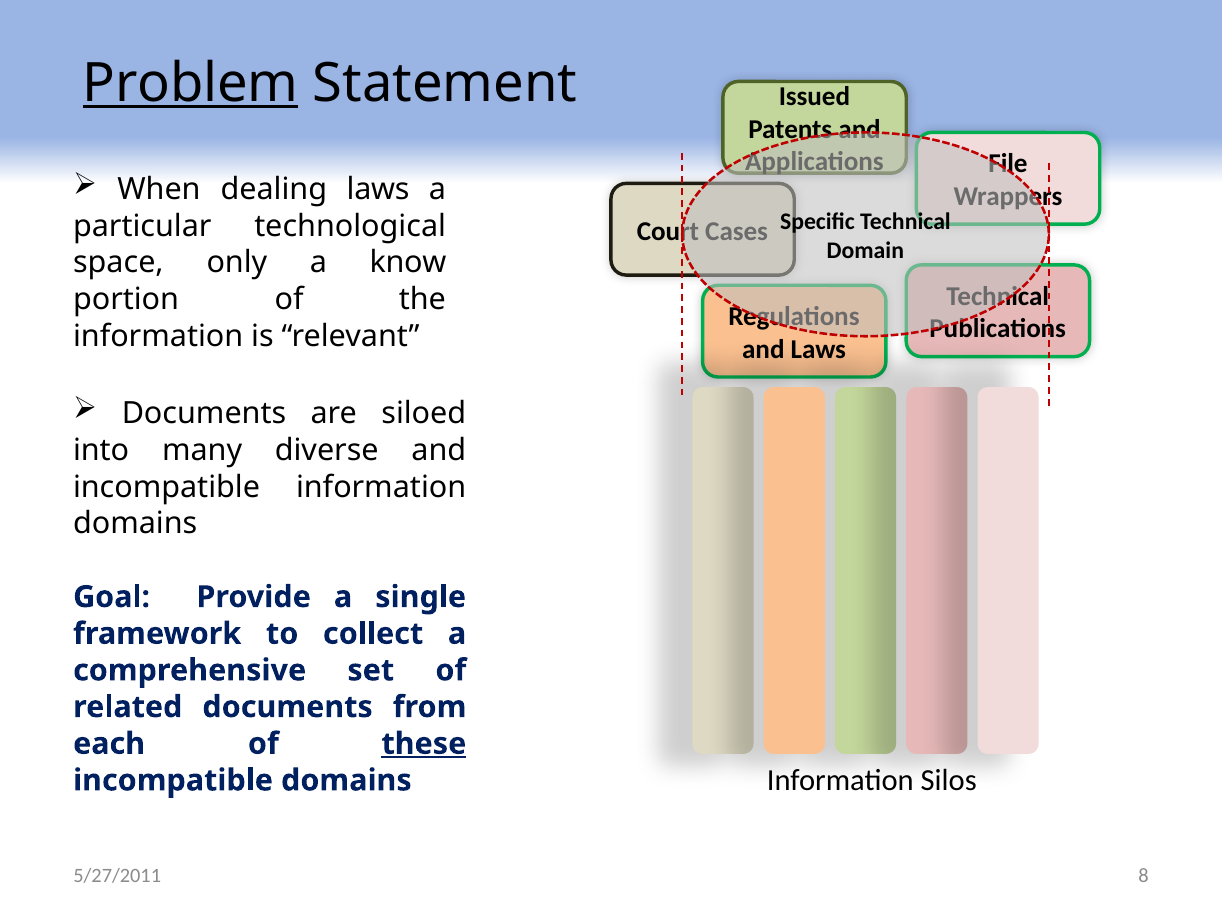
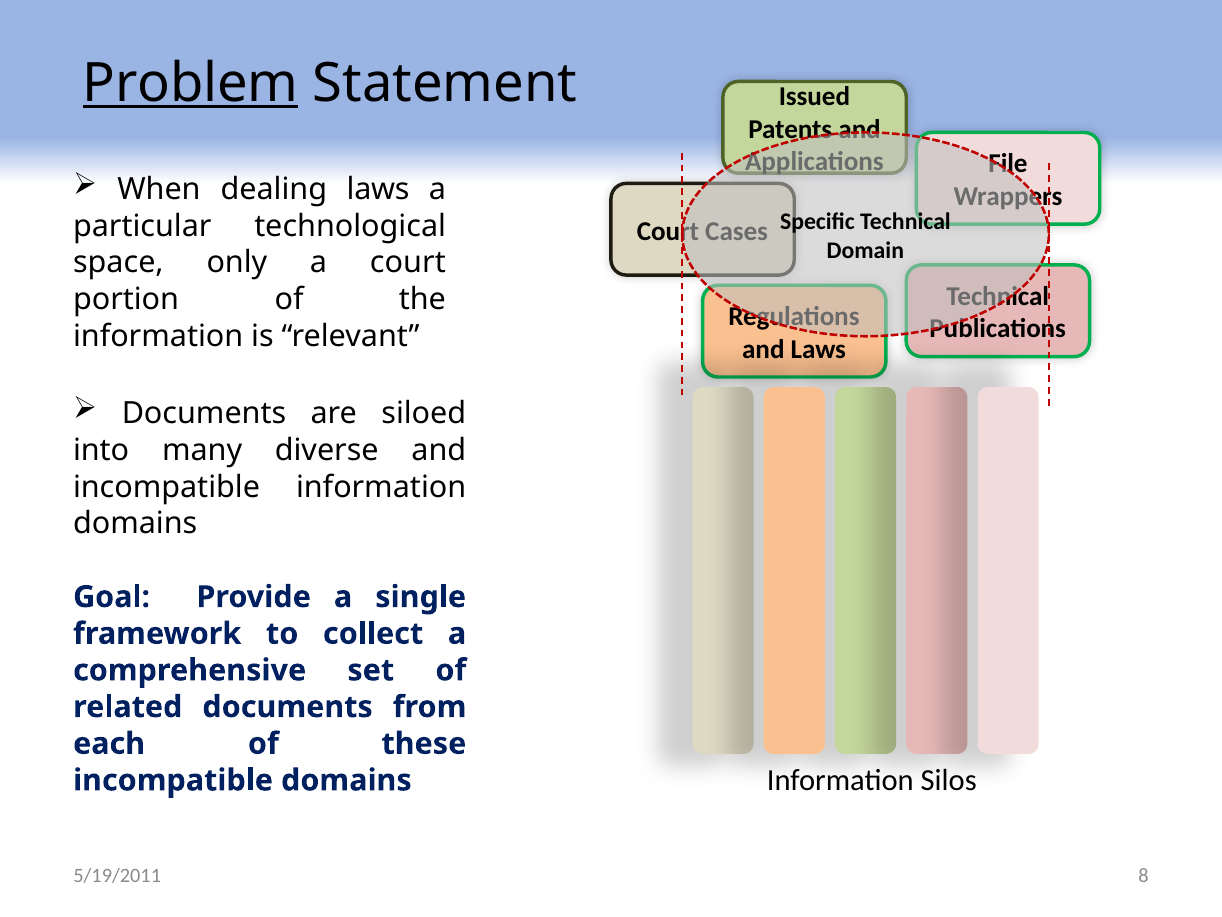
a know: know -> court (408, 263)
these underline: present -> none (424, 743)
5/27/2011: 5/27/2011 -> 5/19/2011 (117, 875)
